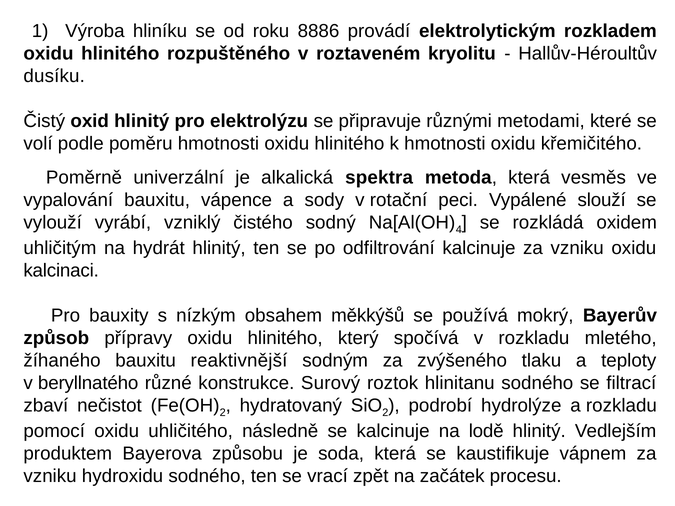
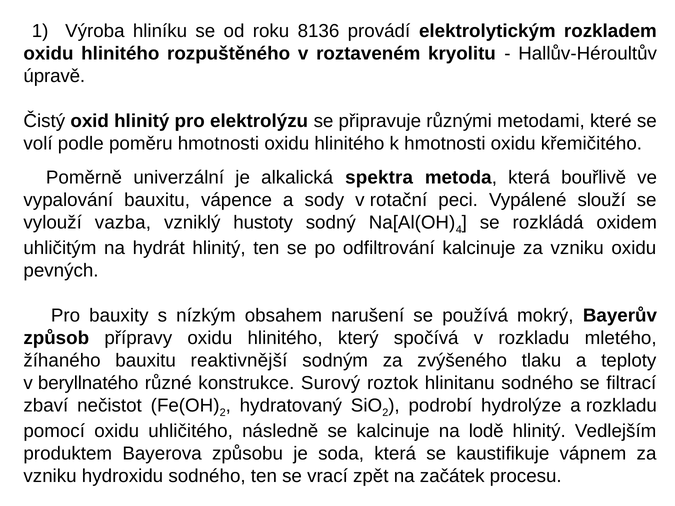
8886: 8886 -> 8136 (318, 31)
dusíku: dusíku -> úpravě (54, 76)
vesměs: vesměs -> bouřlivě (594, 178)
vyrábí: vyrábí -> vazba (123, 223)
čistého: čistého -> hustoty (263, 223)
kalcinaci: kalcinaci -> pevných (61, 271)
měkkýšů: měkkýšů -> narušení (368, 316)
